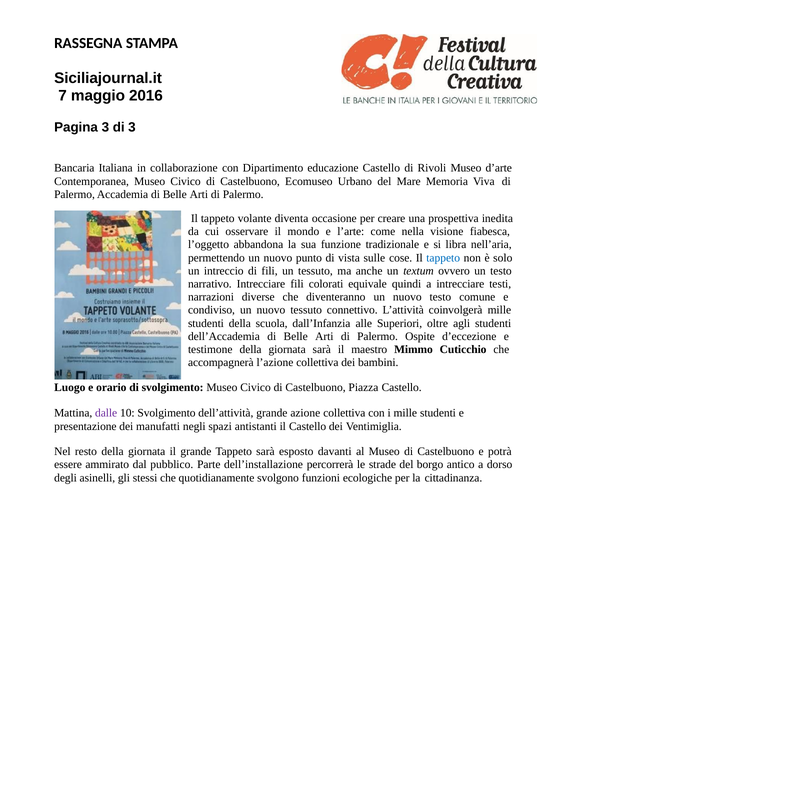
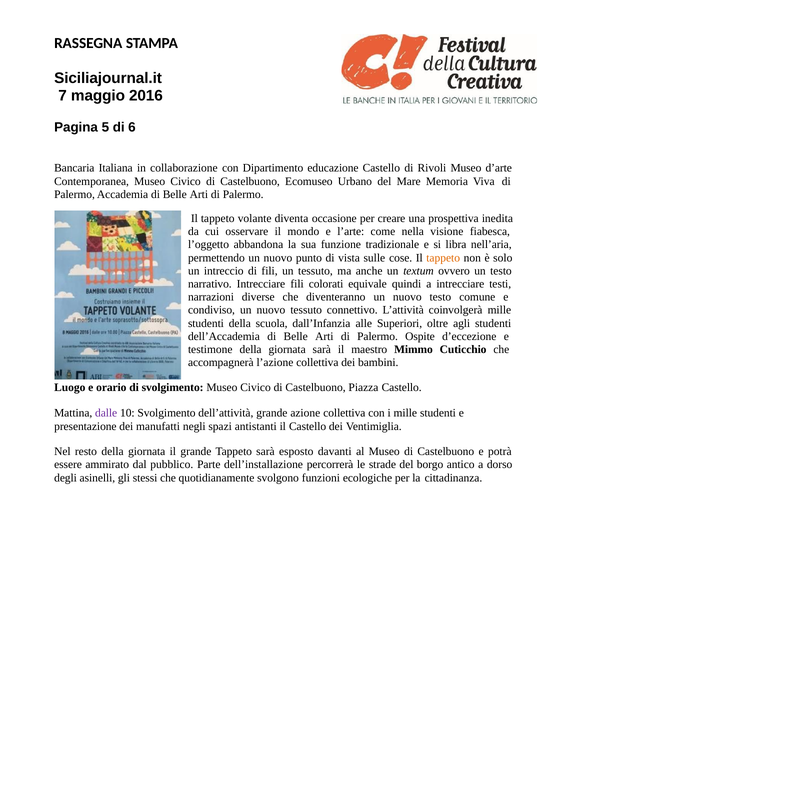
Pagina 3: 3 -> 5 (105, 127)
di 3: 3 -> 6 (132, 127)
tappeto colour: blue -> orange (443, 258)
